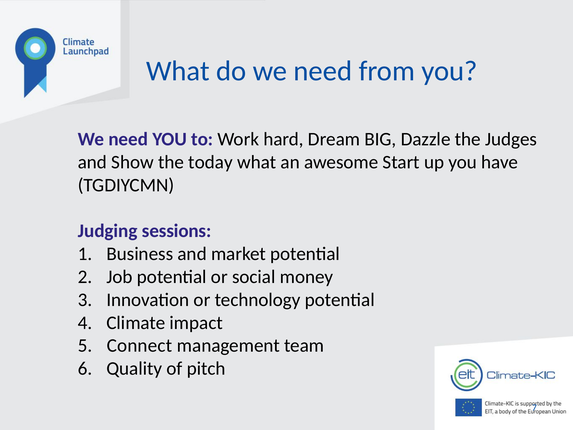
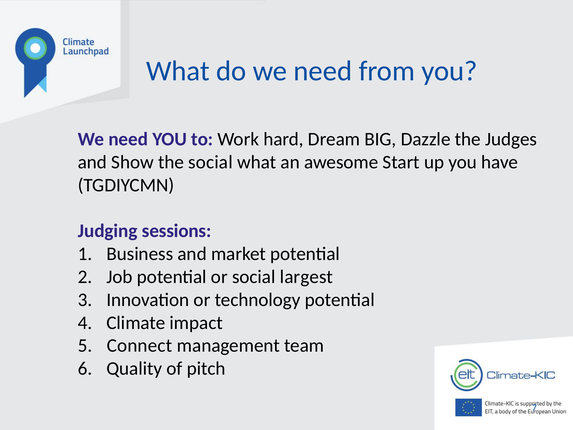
the today: today -> social (210, 162)
money: money -> largest (306, 277)
